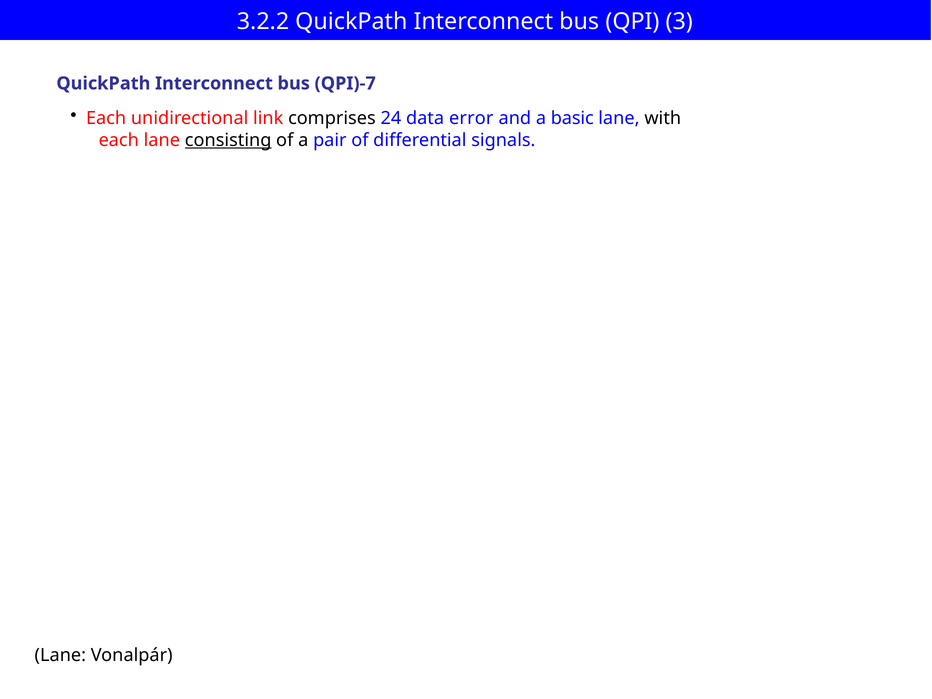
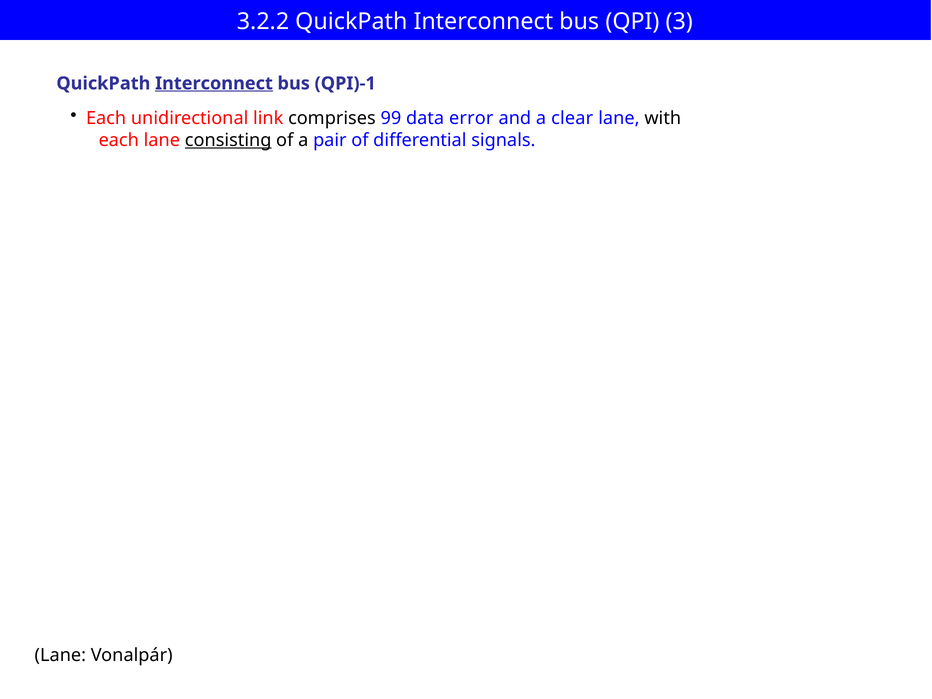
Interconnect underline: none -> present (214, 83)
QPI)-7: QPI)-7 -> QPI)-1 (345, 83)
24: 24 -> 99 (391, 118)
basic: basic -> clear (572, 118)
